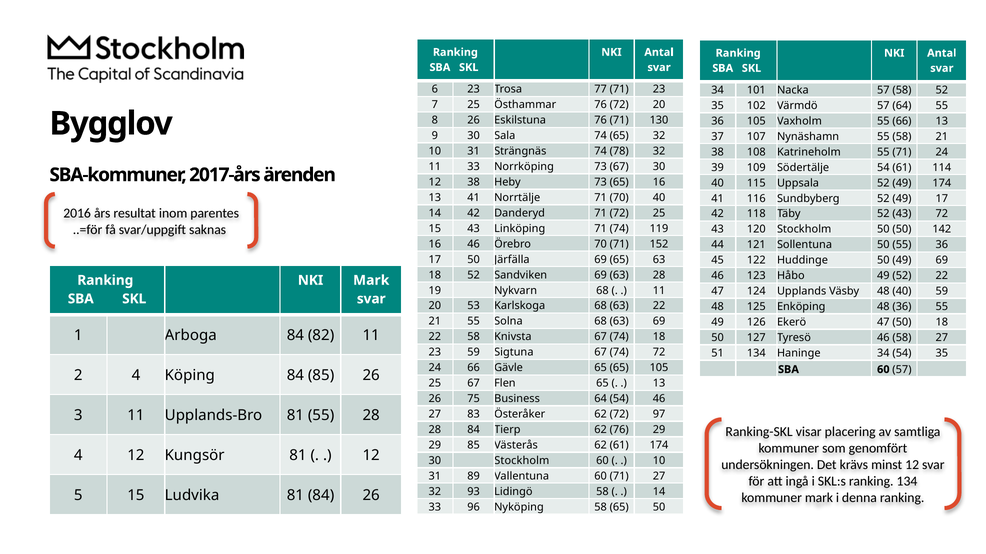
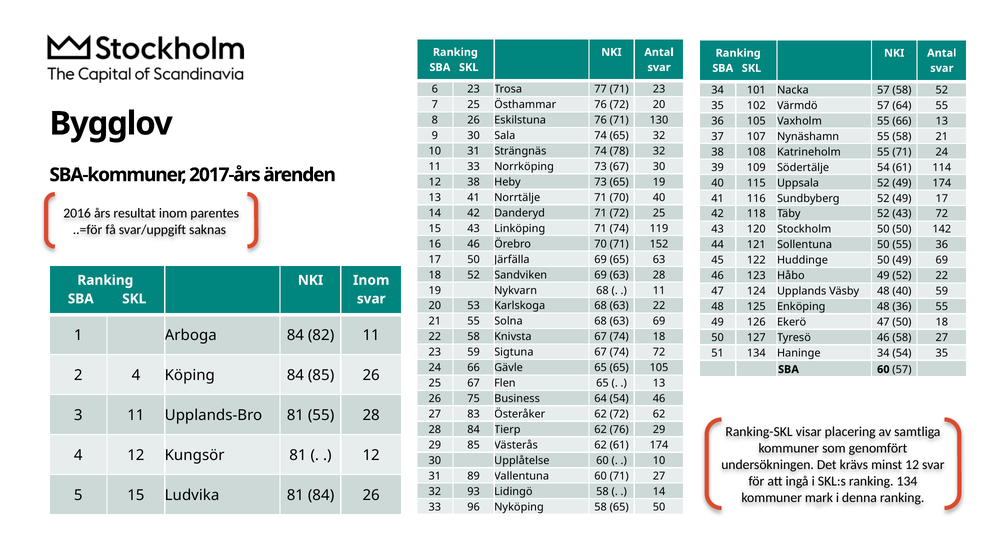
65 16: 16 -> 19 (659, 182)
NKI Mark: Mark -> Inom (371, 281)
72 97: 97 -> 62 (659, 415)
30 Stockholm: Stockholm -> Upplåtelse (522, 461)
